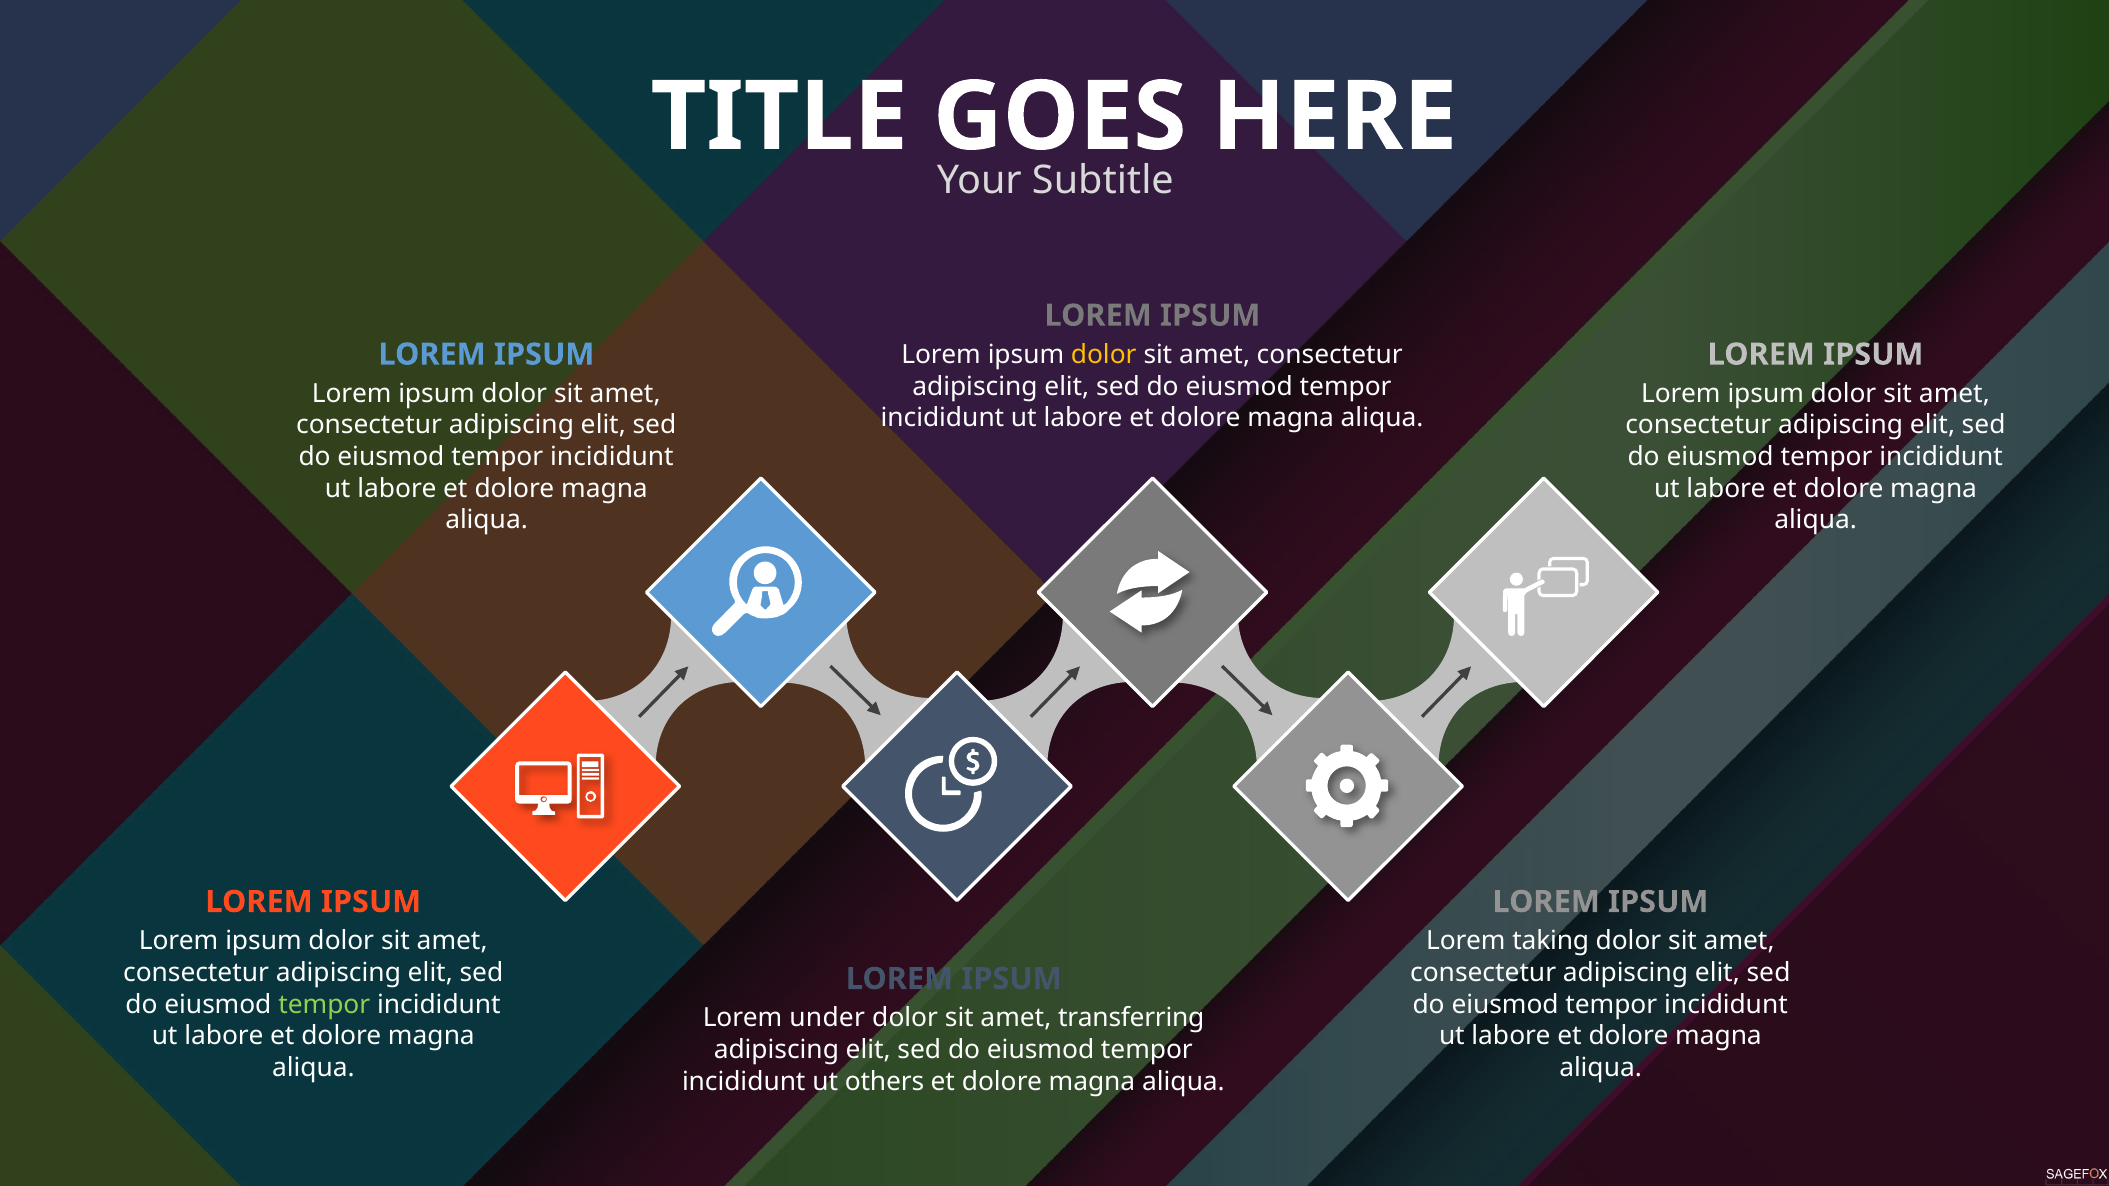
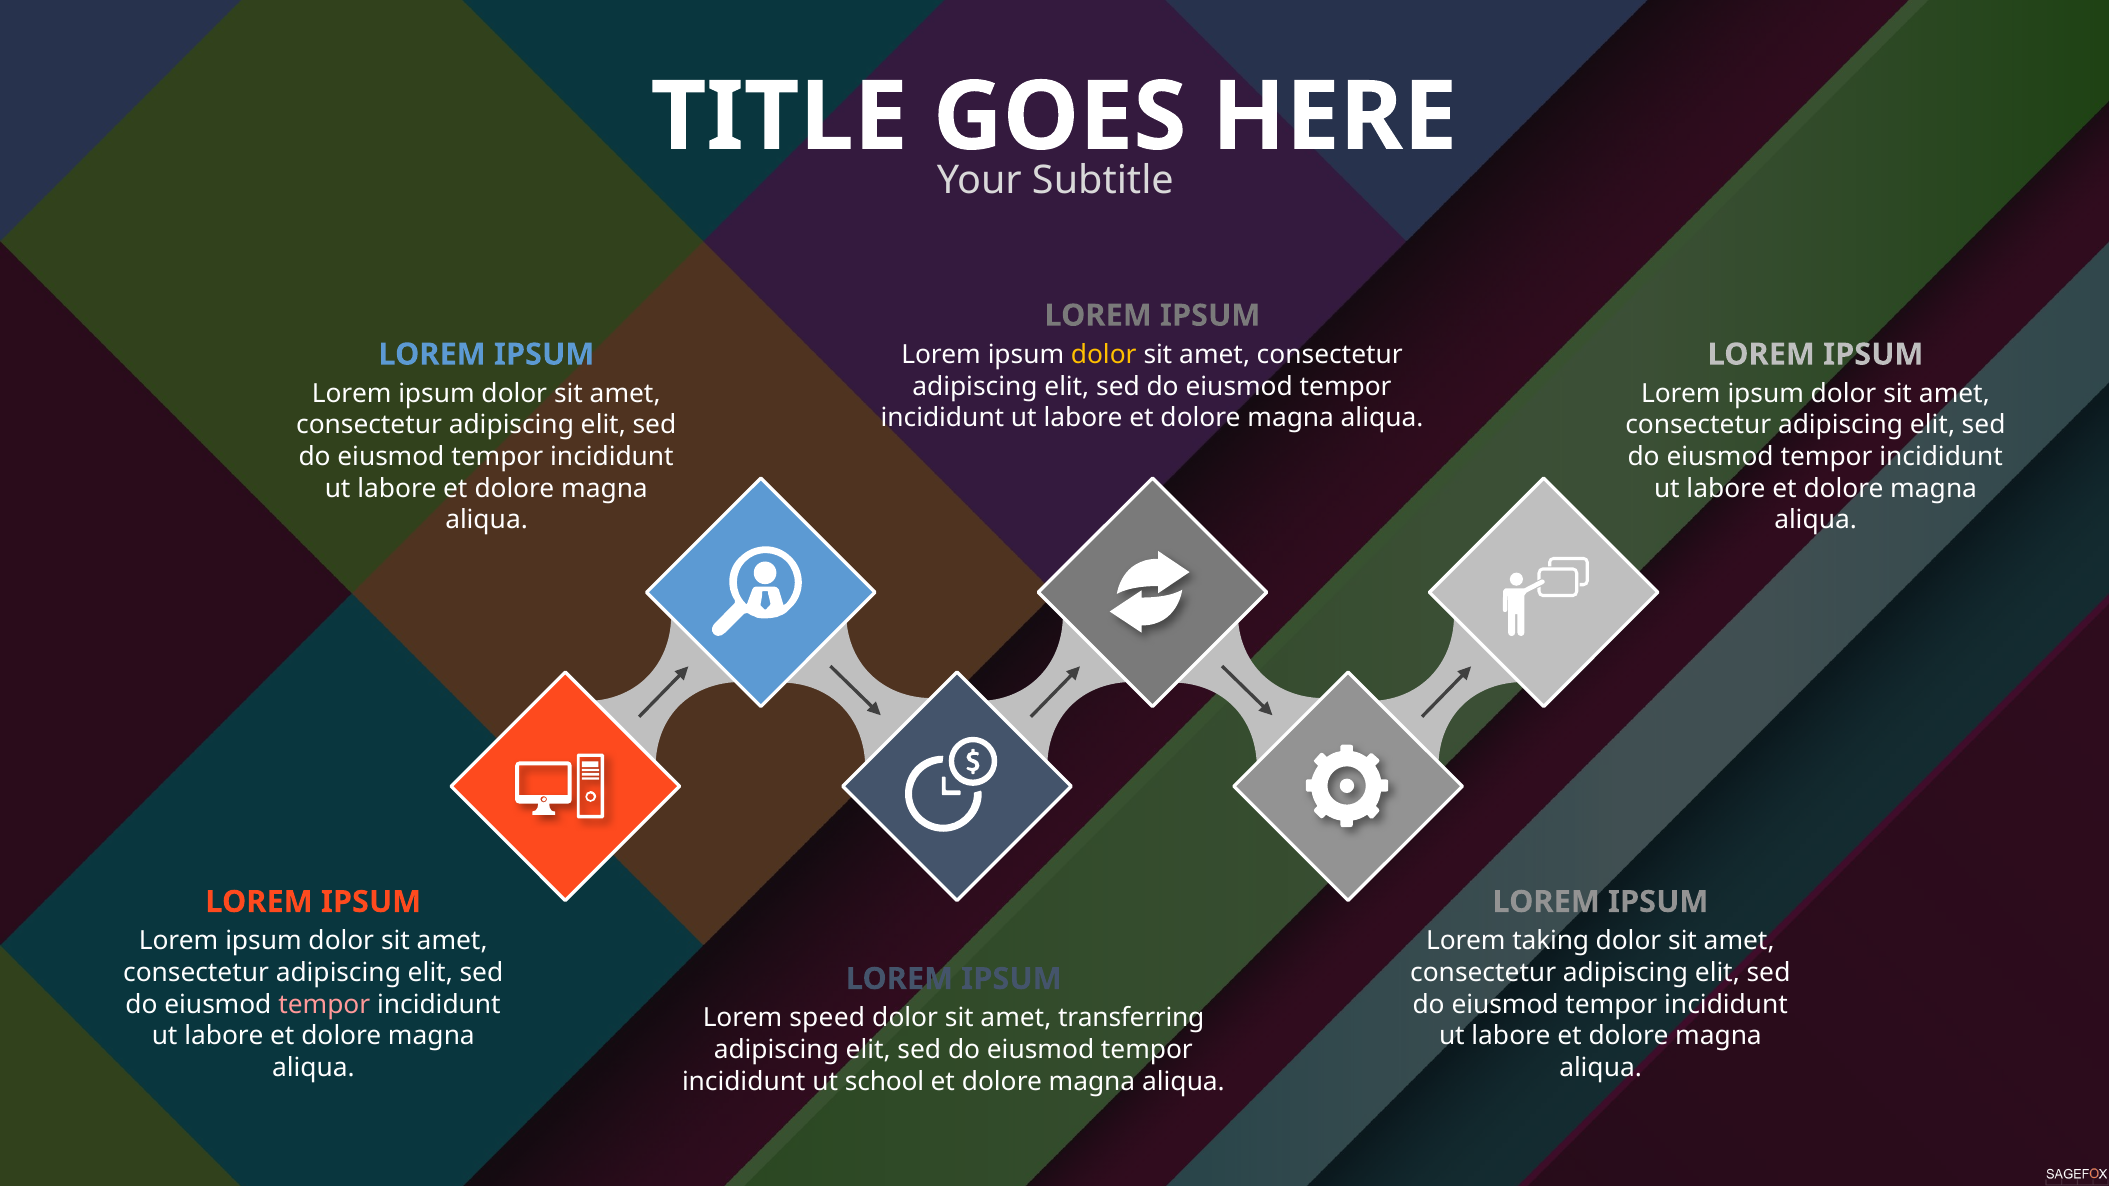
tempor colour: light green -> pink (324, 1005)
under: under -> speed (827, 1018)
others: others -> school (885, 1082)
